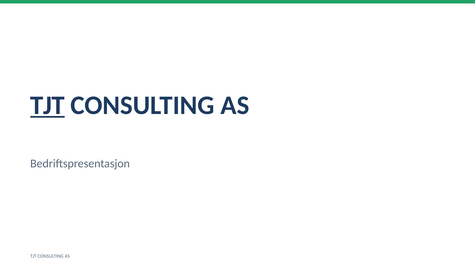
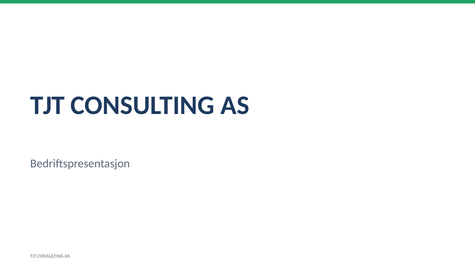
TJT underline: present -> none (48, 105)
